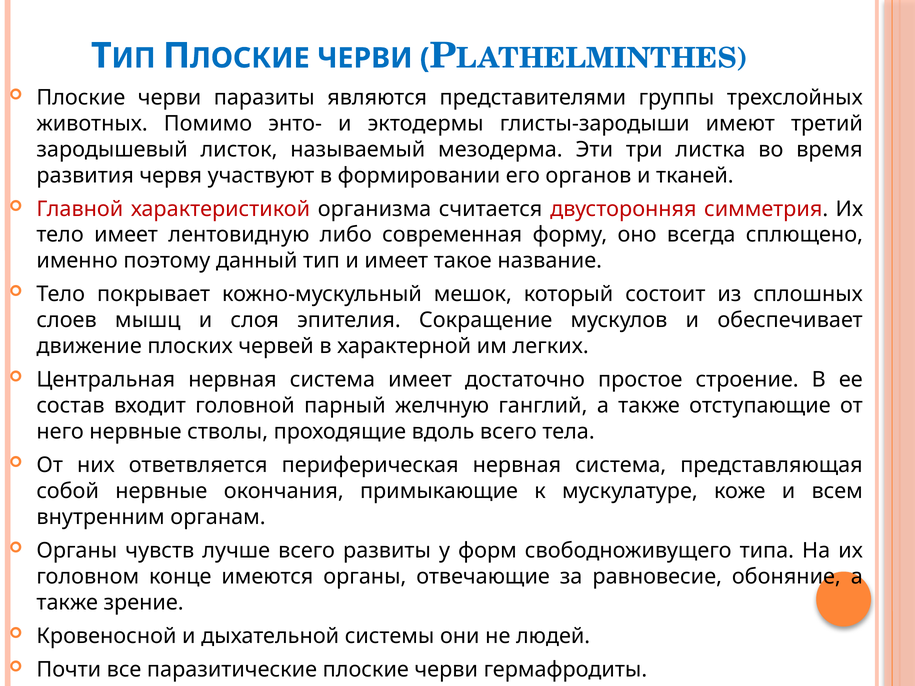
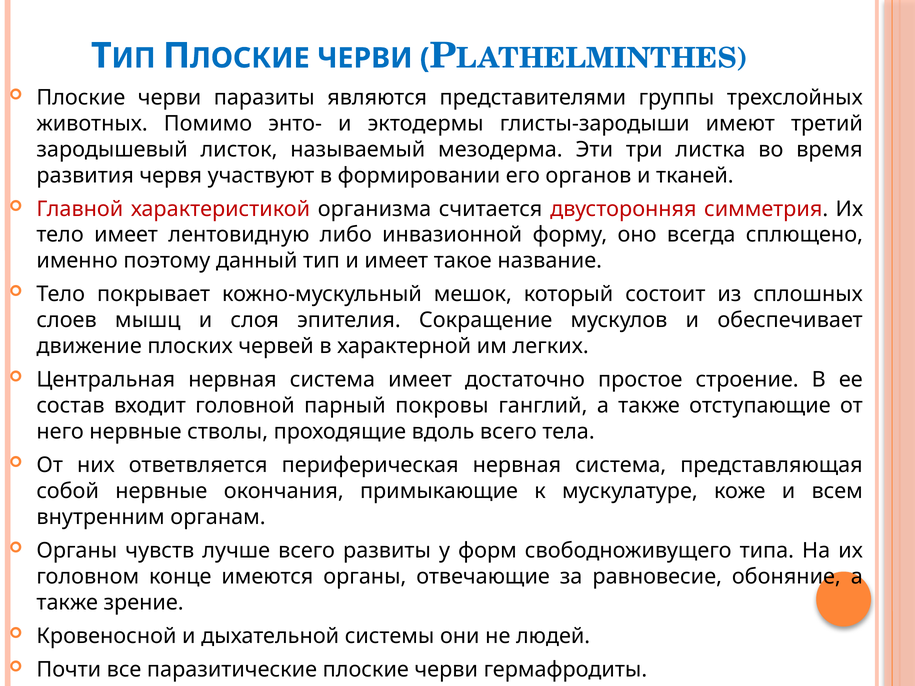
современная: современная -> инвазионной (452, 235)
желчную: желчную -> покровы (442, 406)
